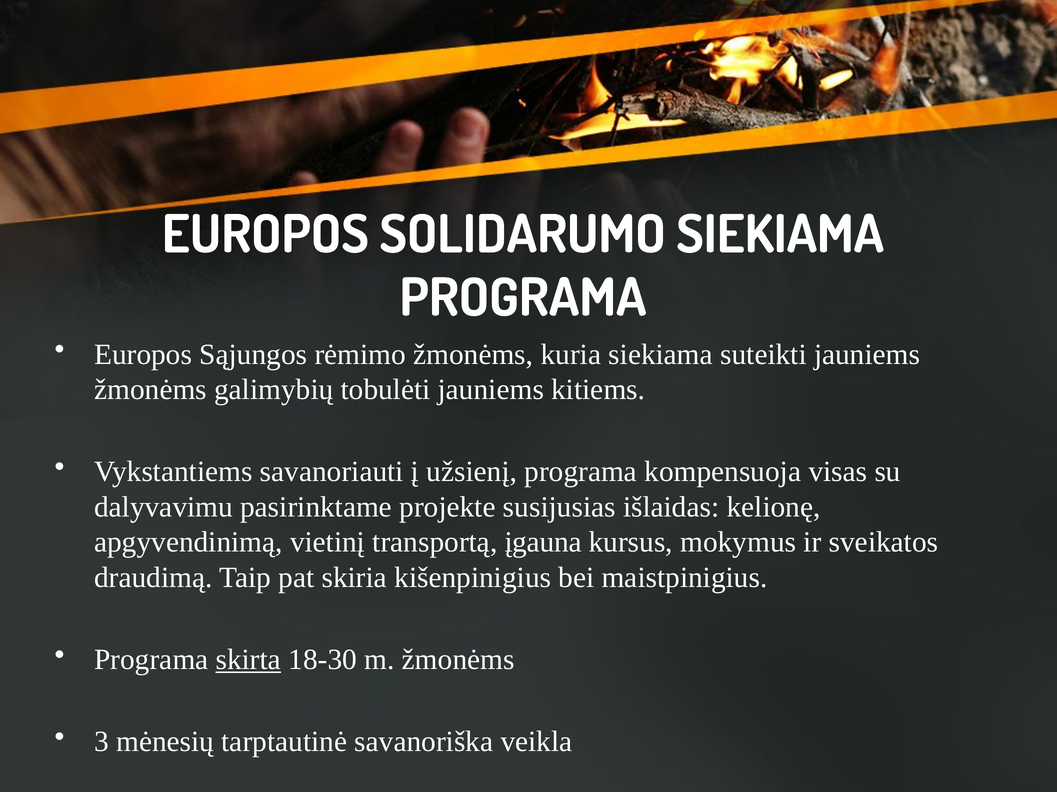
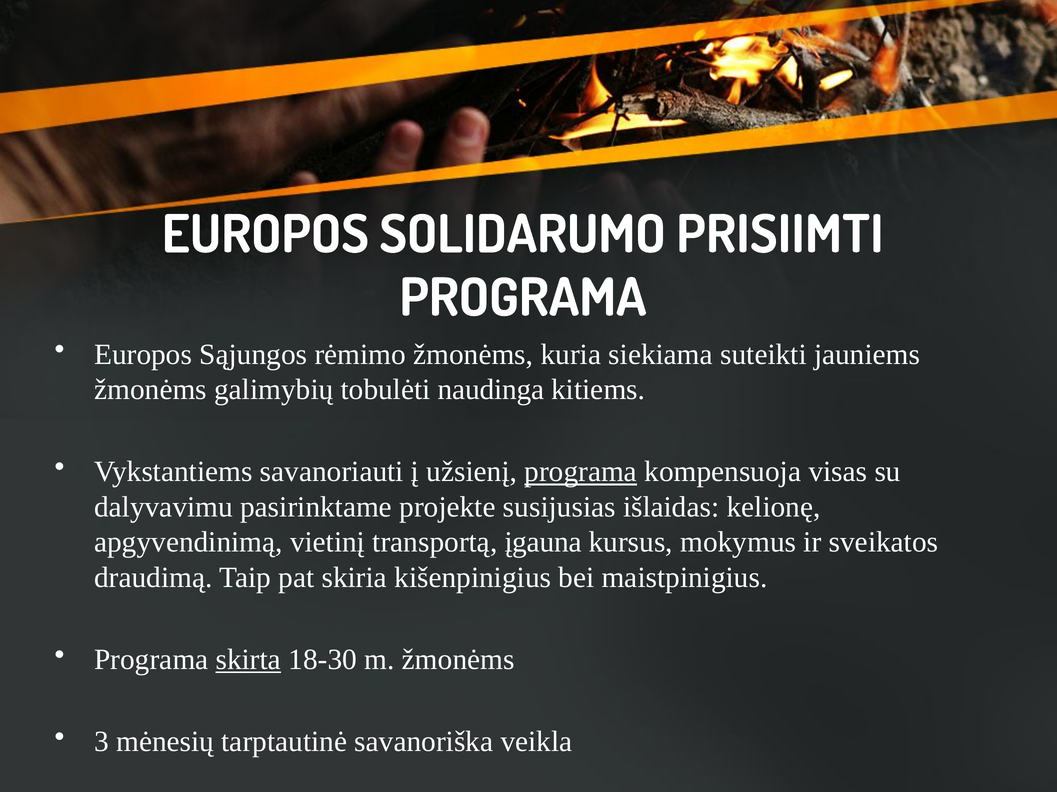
SOLIDARUMO SIEKIAMA: SIEKIAMA -> PRISIIMTI (780, 235)
tobulėti jauniems: jauniems -> naudinga (491, 390)
programa underline: none -> present (581, 472)
